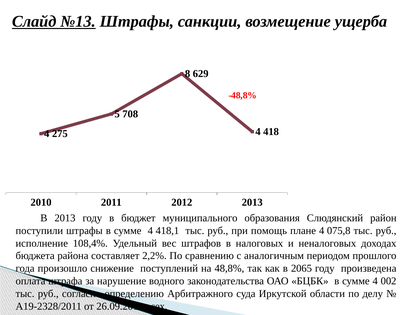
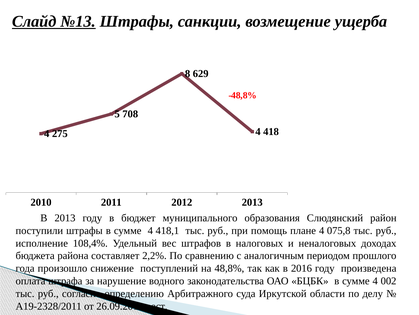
2065: 2065 -> 2016 (301, 268)
всех: всех -> рост (157, 306)
